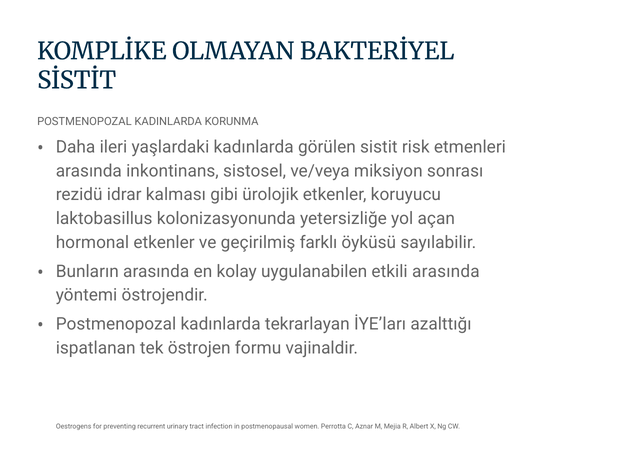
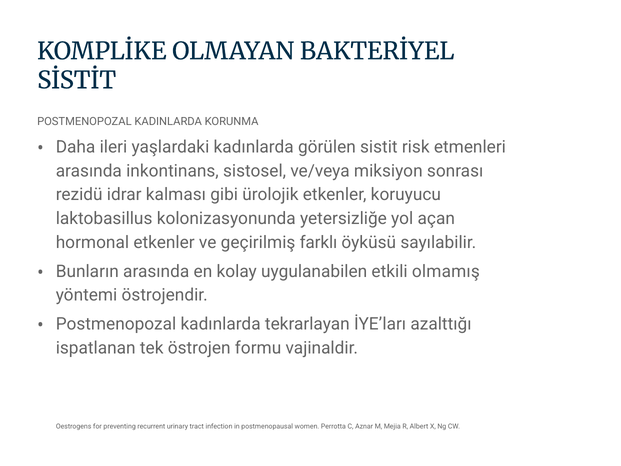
etkili arasında: arasında -> olmamış (446, 271)
